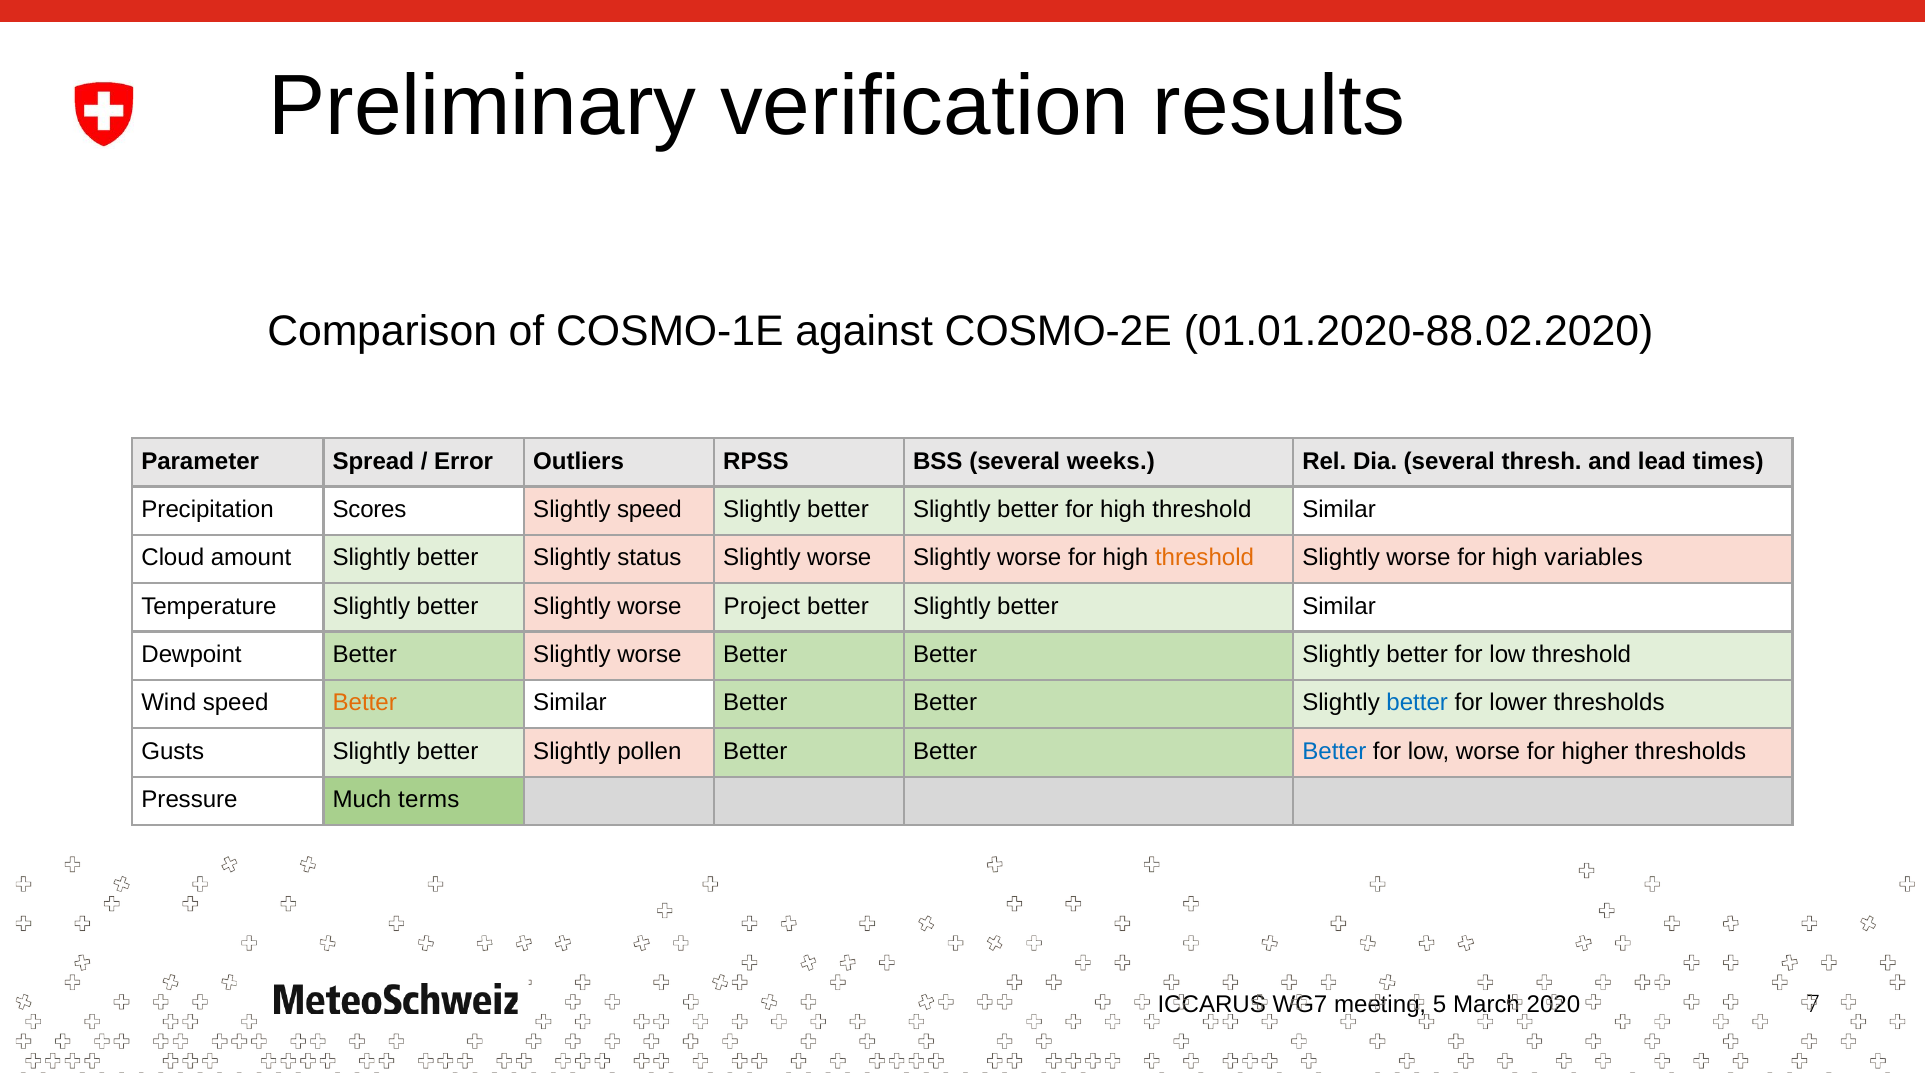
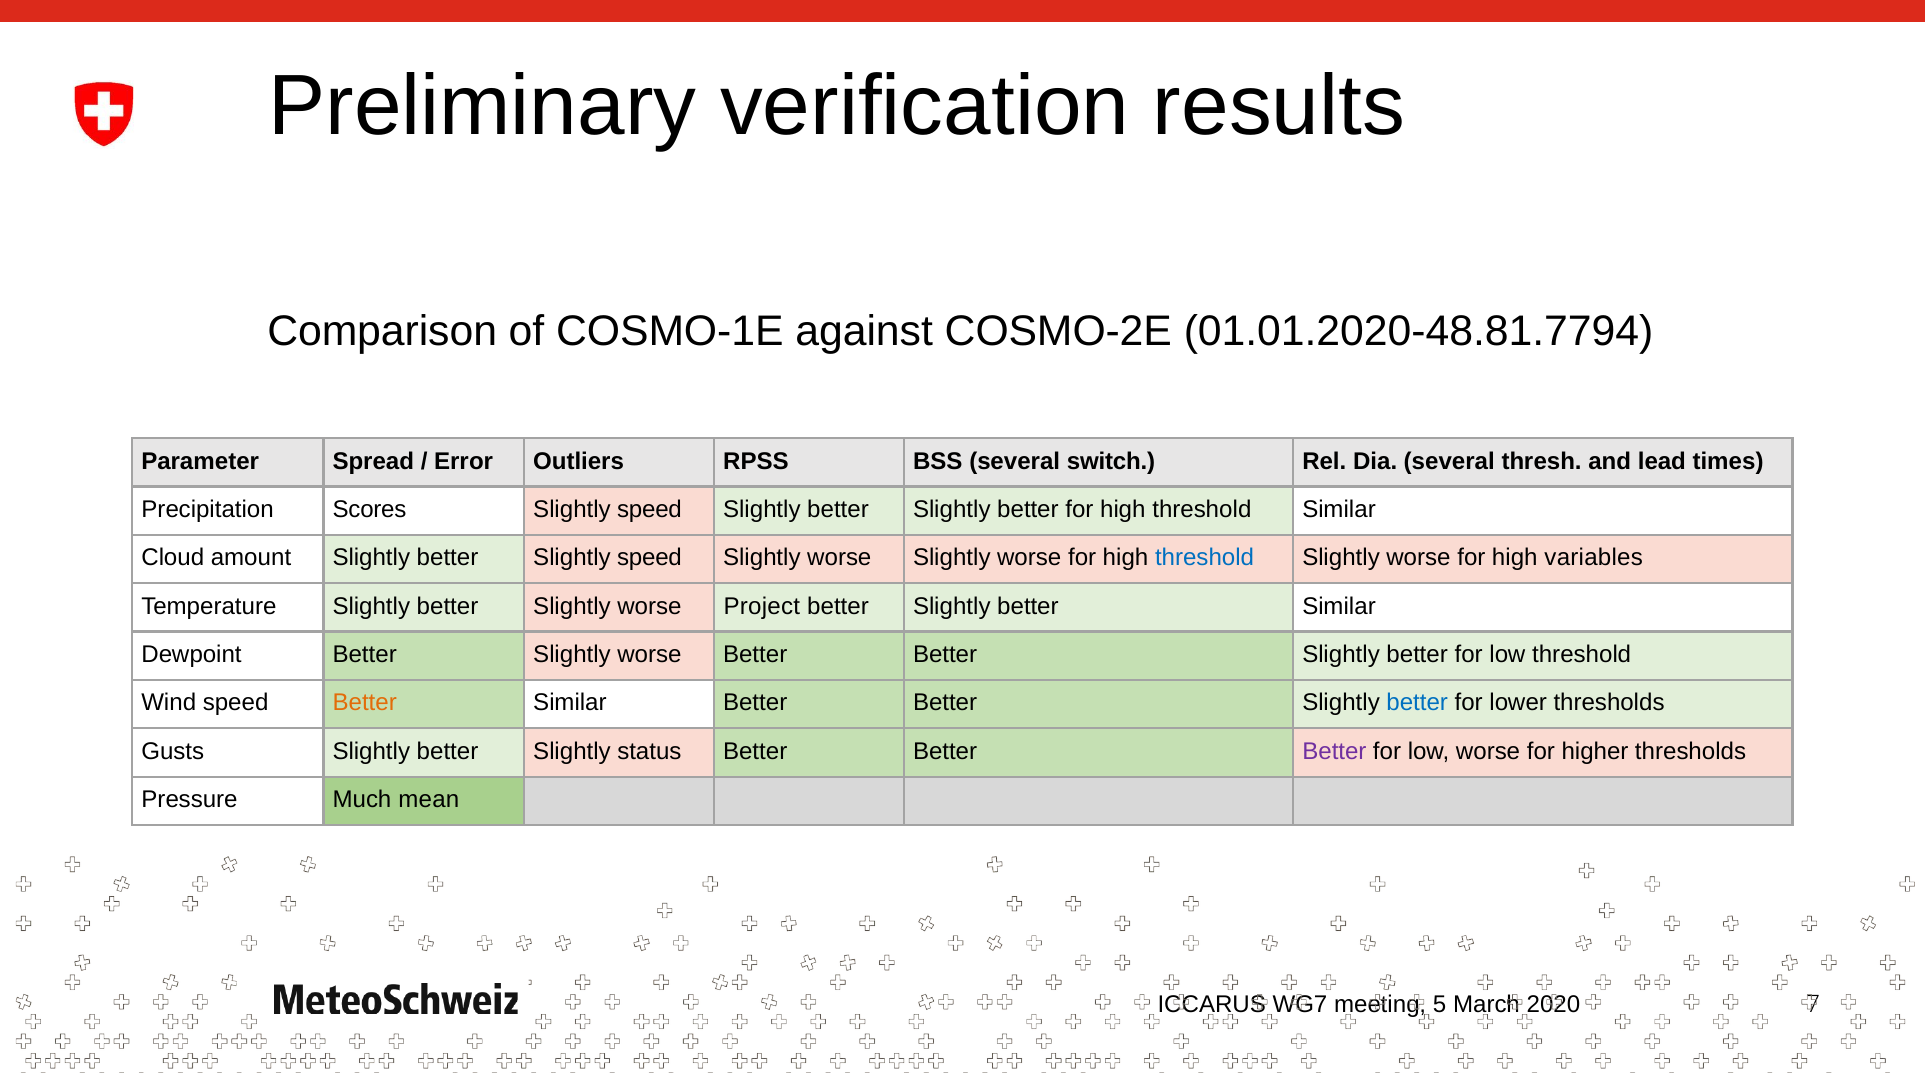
01.01.2020-88.02.2020: 01.01.2020-88.02.2020 -> 01.01.2020-48.81.7794 (1419, 332)
weeks: weeks -> switch (1111, 461)
better Slightly status: status -> speed (649, 558)
threshold colour: orange -> blue (1205, 558)
pollen: pollen -> status (649, 751)
Better colour: blue -> purple (1334, 751)
terms: terms -> mean (429, 800)
